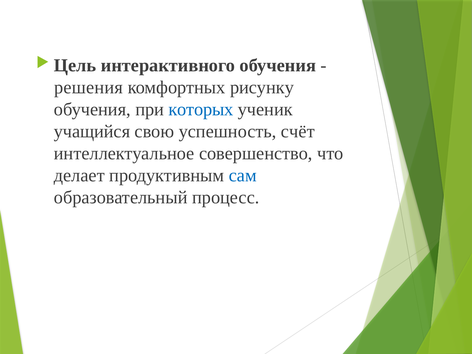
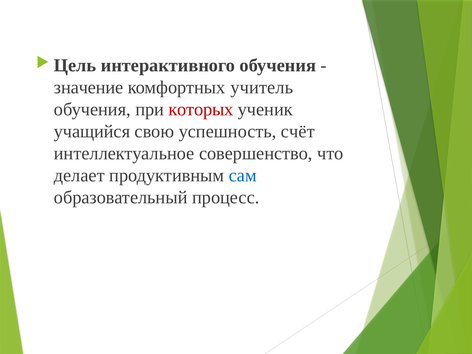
решения: решения -> значение (89, 87)
рисунку: рисунку -> учитель (262, 87)
которых colour: blue -> red (201, 109)
